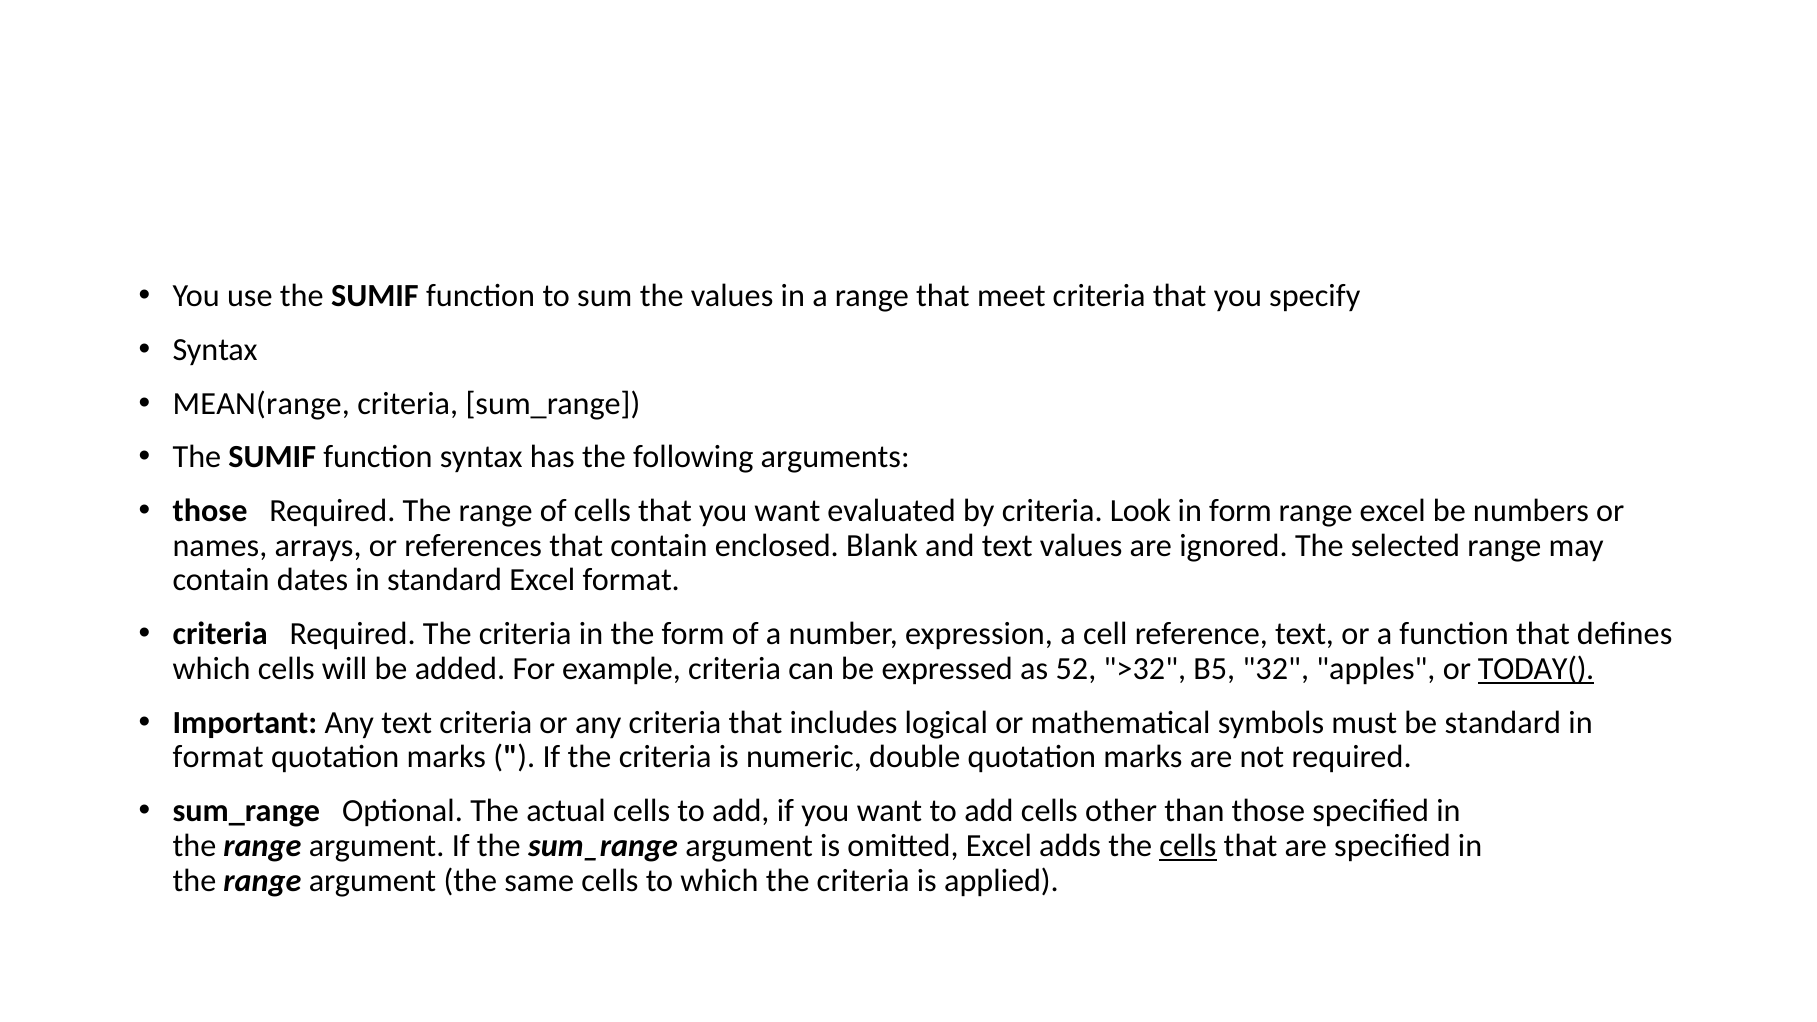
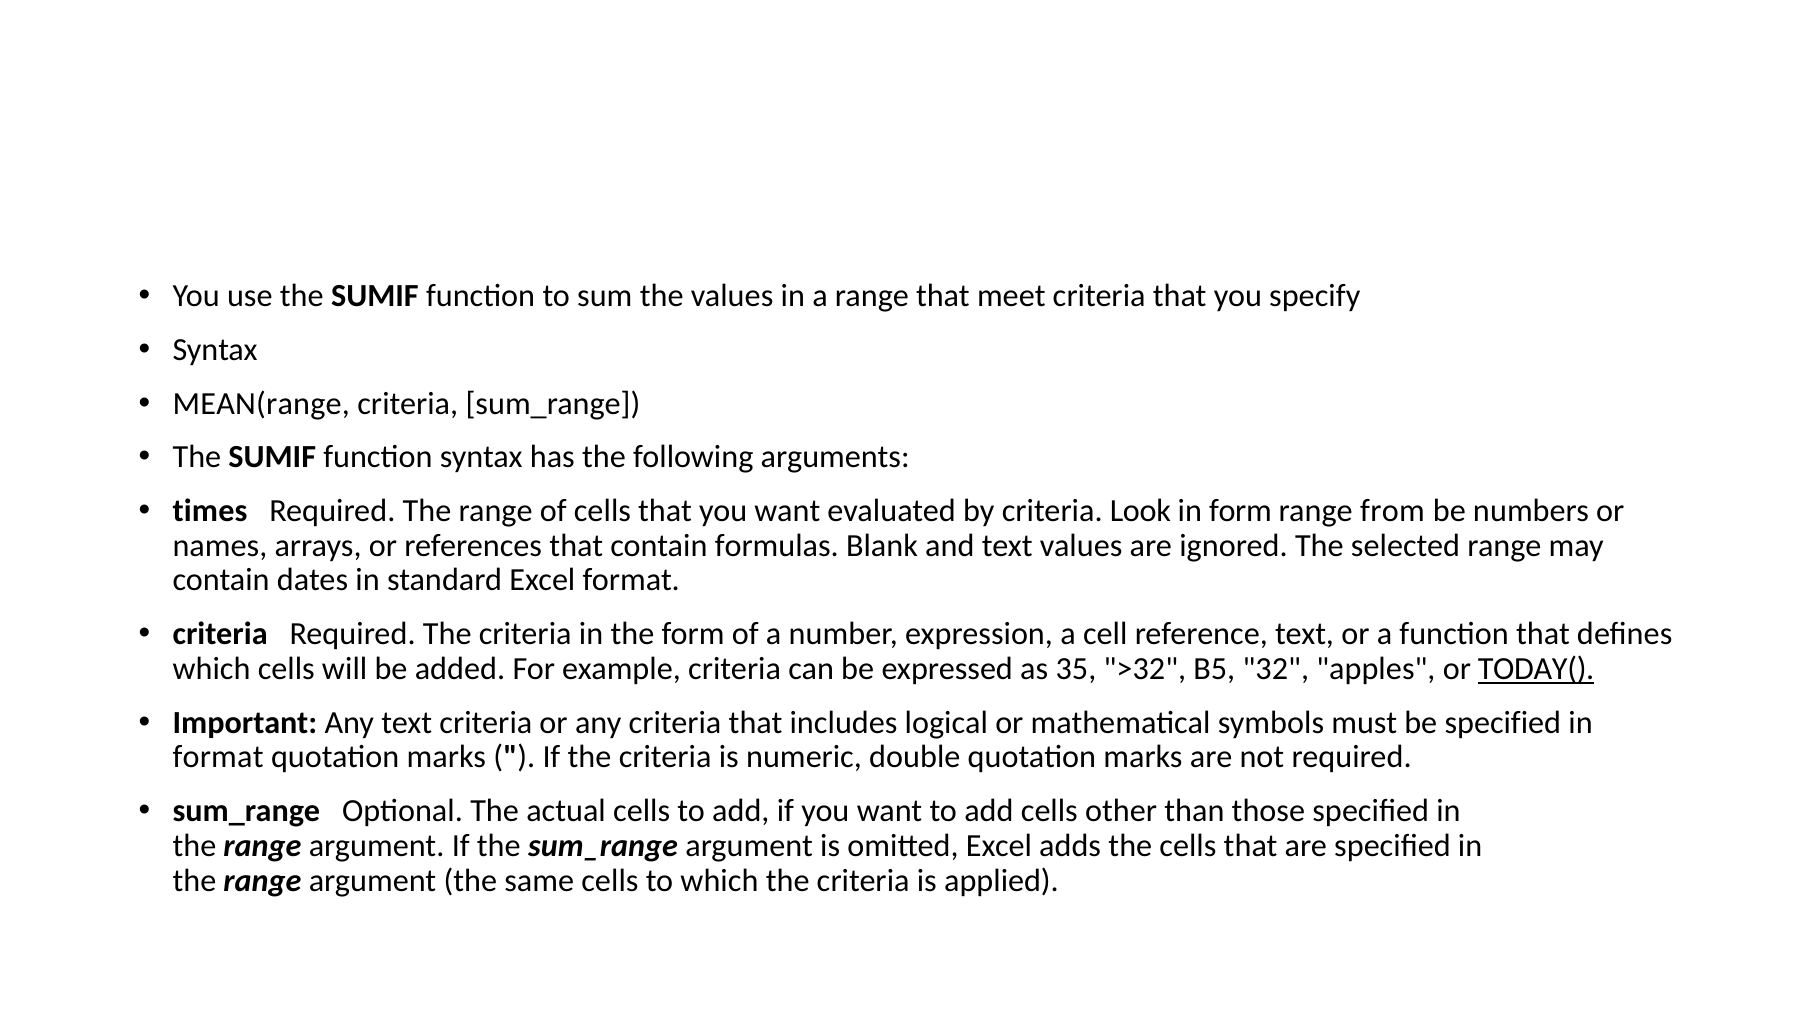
those: those -> times (210, 511)
range excel: excel -> from (1392, 511)
enclosed: enclosed -> formulas (777, 546)
52: 52 -> 35 (1076, 669)
be standard: standard -> specified (1503, 723)
cells underline: present -> none (1188, 846)
